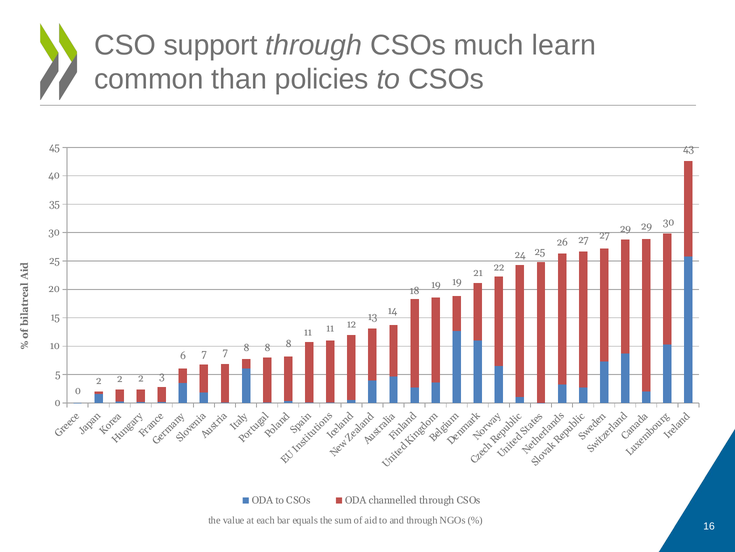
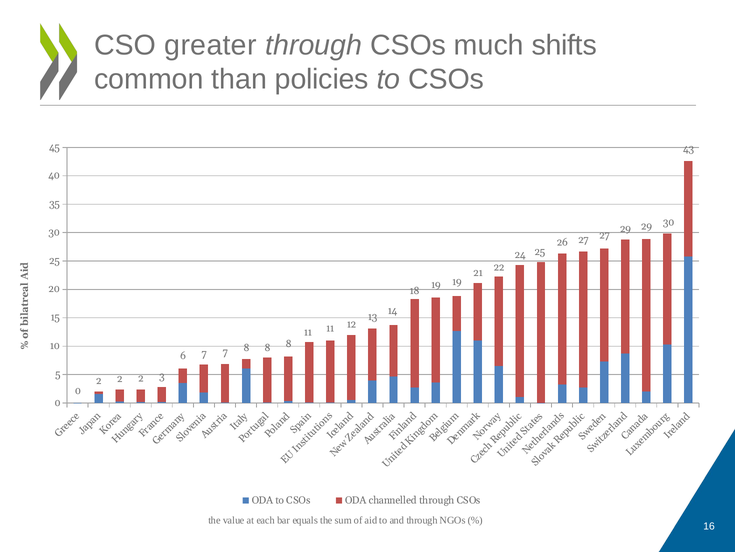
support: support -> greater (210, 45)
learn: learn -> shifts (564, 45)
